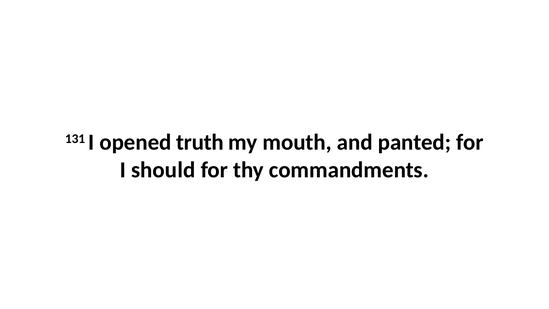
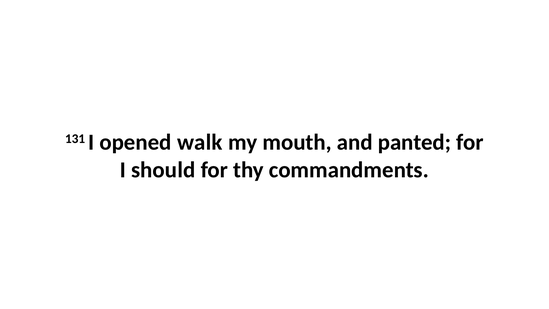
truth: truth -> walk (200, 142)
